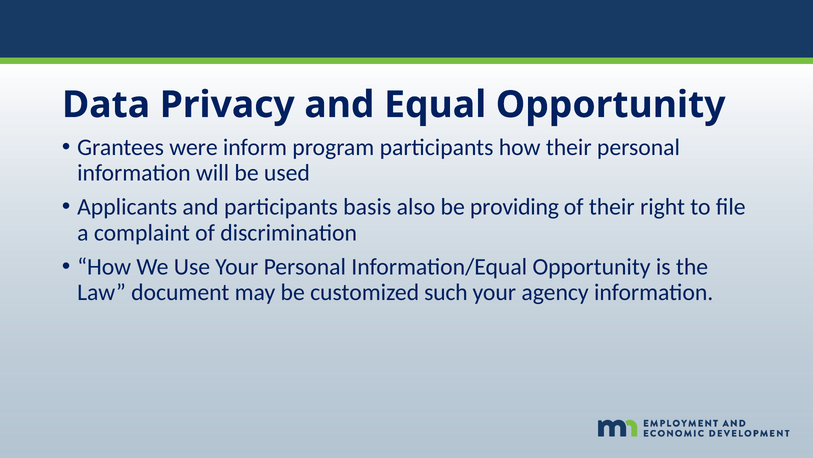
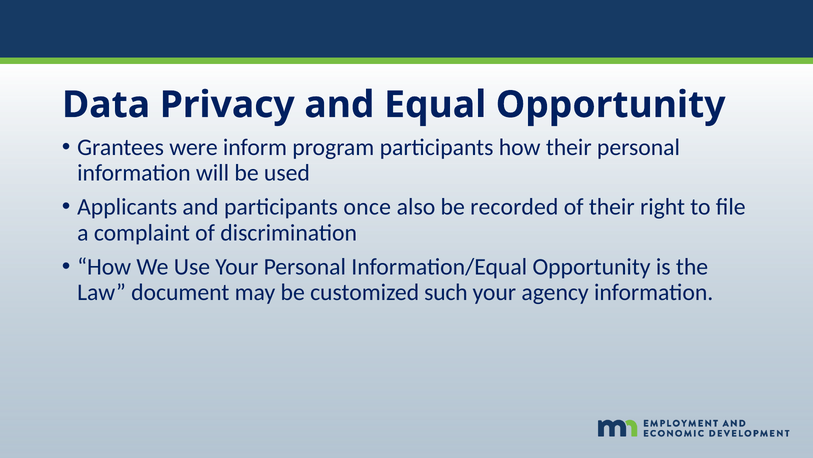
basis: basis -> once (367, 207)
providing: providing -> recorded (514, 207)
